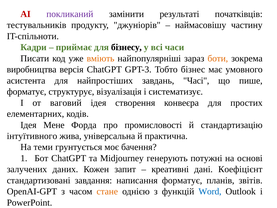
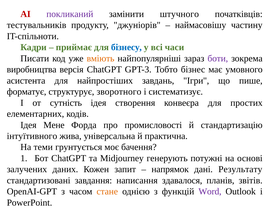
результаті: результаті -> штучного (179, 14)
бізнесу colour: black -> blue (127, 47)
боти colour: orange -> purple (218, 58)
Часі: Часі -> Ігри (196, 80)
візуалізація: візуалізація -> зворотного (119, 92)
ваговий: ваговий -> сутність (66, 103)
креативні: креативні -> напрямок (170, 169)
Коефіцієнт: Коефіцієнт -> Результату (240, 169)
написання форматує: форматує -> здавалося (182, 180)
Word colour: blue -> purple (210, 191)
